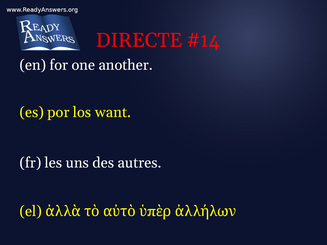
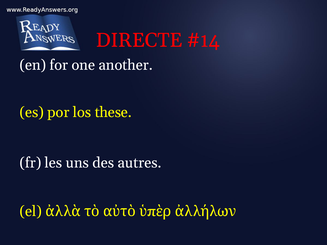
want: want -> these (113, 113)
